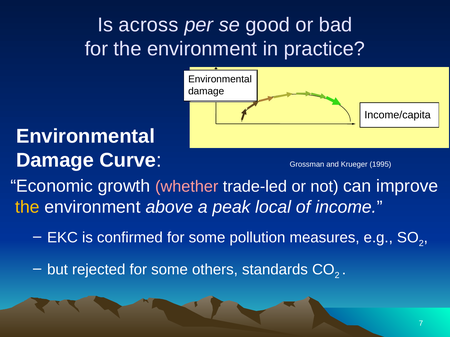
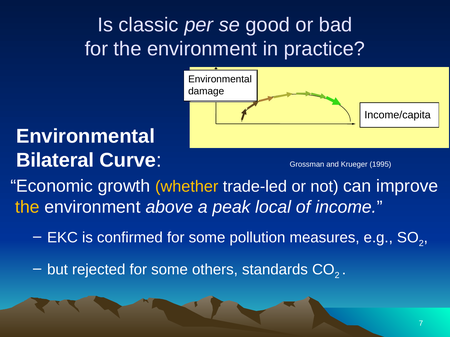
across: across -> classic (149, 25)
Damage: Damage -> Bilateral (55, 160)
whether colour: pink -> yellow (187, 187)
